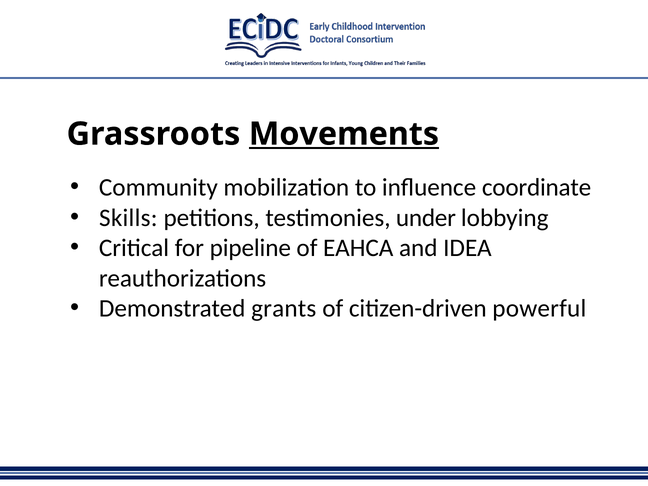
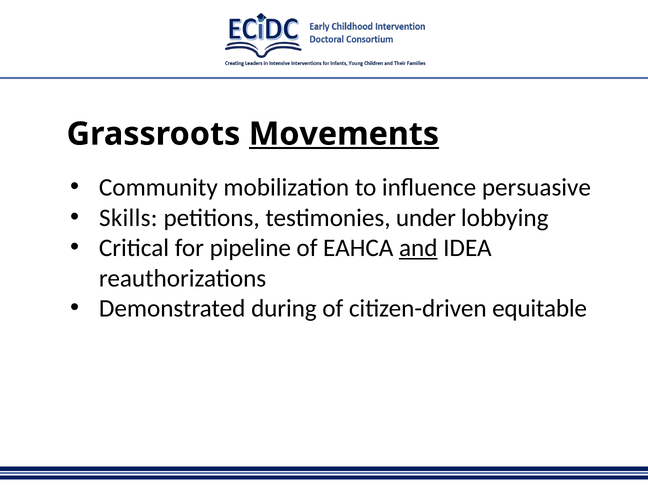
coordinate: coordinate -> persuasive (536, 187)
and underline: none -> present (418, 248)
grants: grants -> during (284, 308)
powerful: powerful -> equitable (540, 308)
